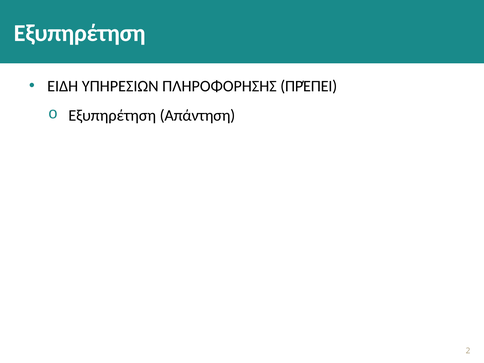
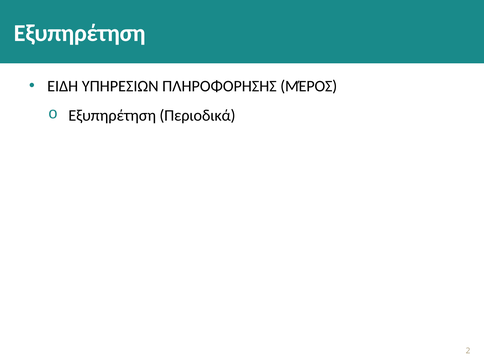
ΠΡΈΠΕΙ: ΠΡΈΠΕΙ -> ΜΈΡΟΣ (309, 86)
Απάντηση: Απάντηση -> Περιοδικά (197, 115)
